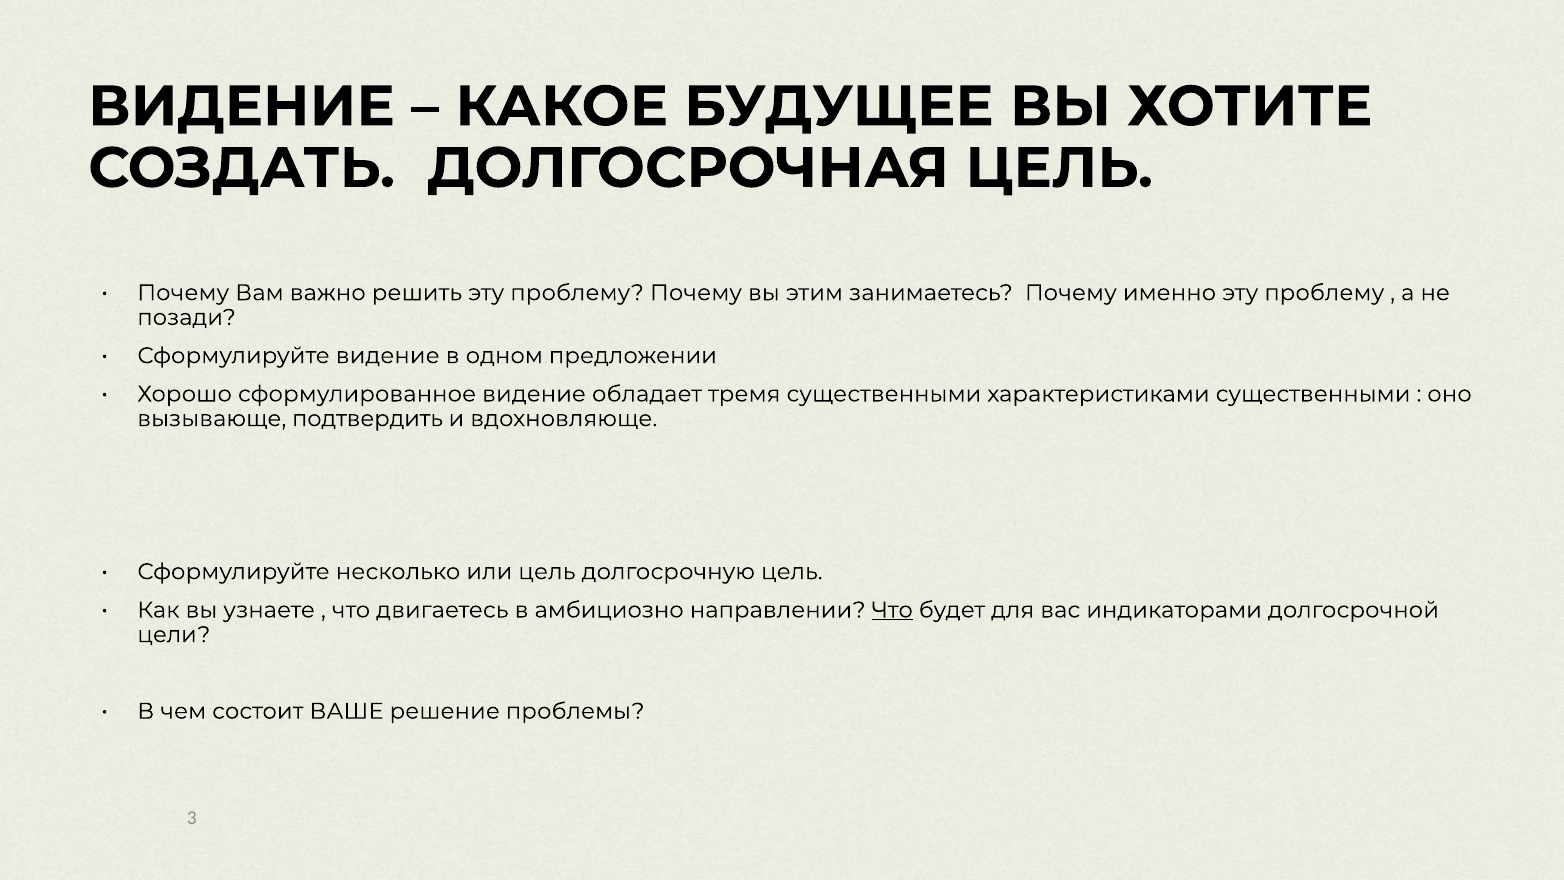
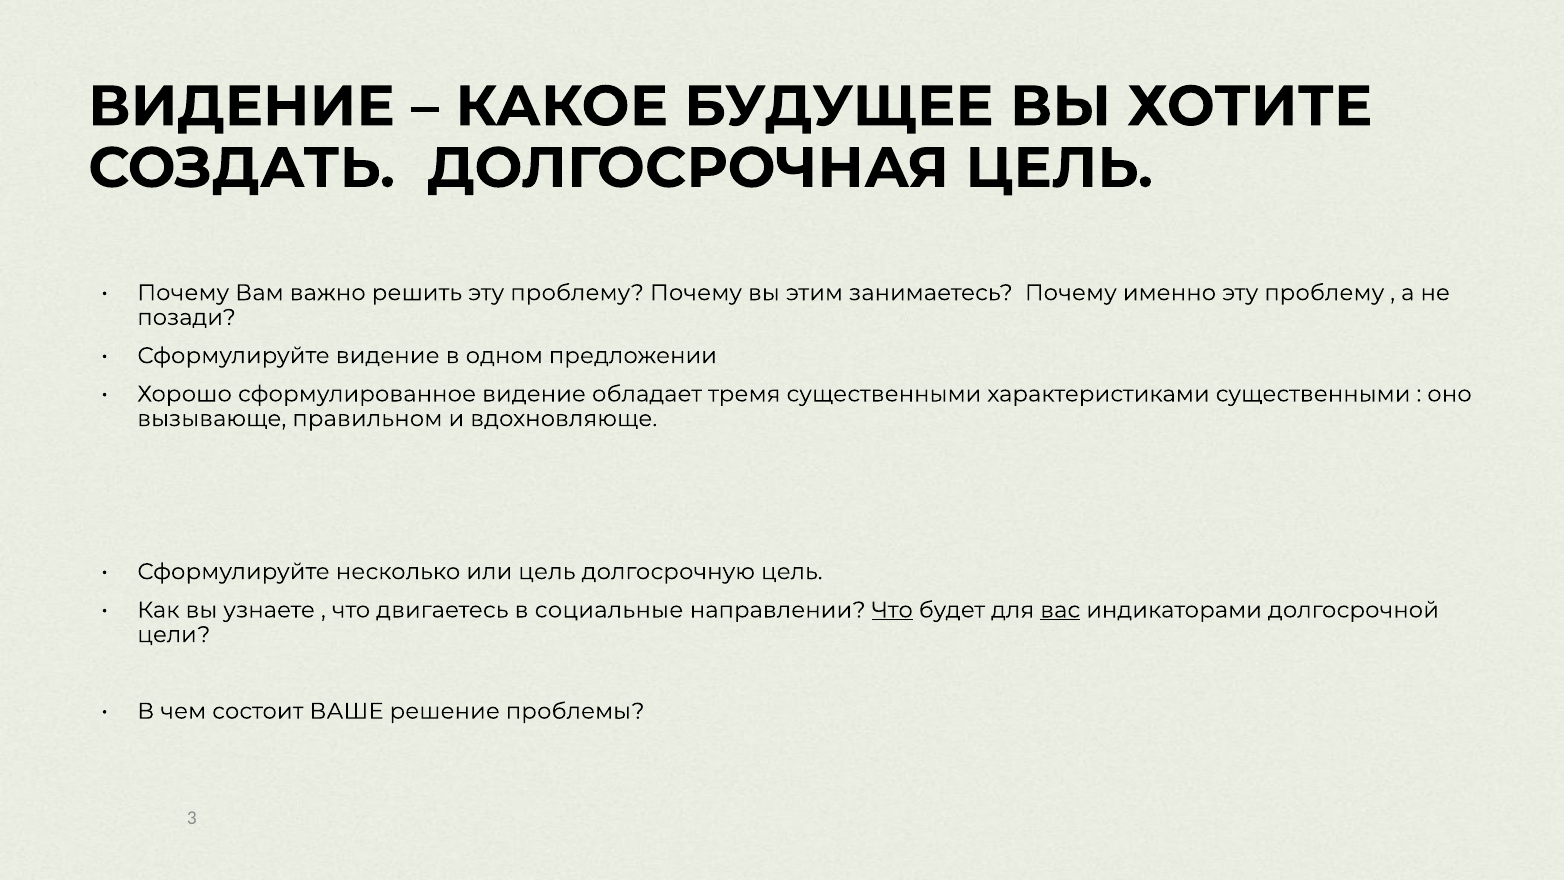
подтвердить: подтвердить -> правильном (367, 419)
амбициозно: амбициозно -> социальные (609, 610)
вас underline: none -> present (1060, 610)
